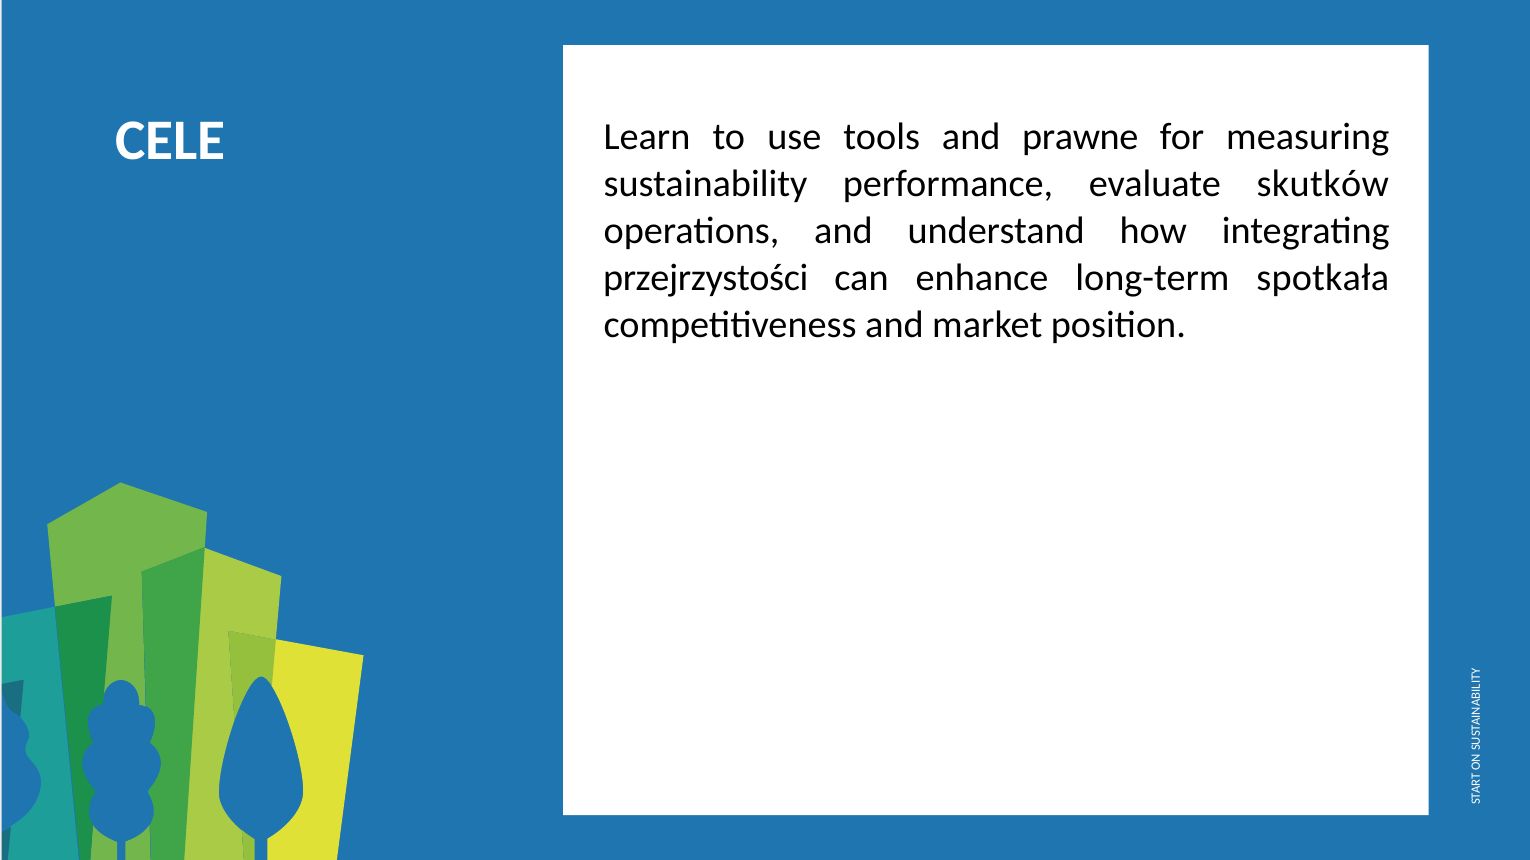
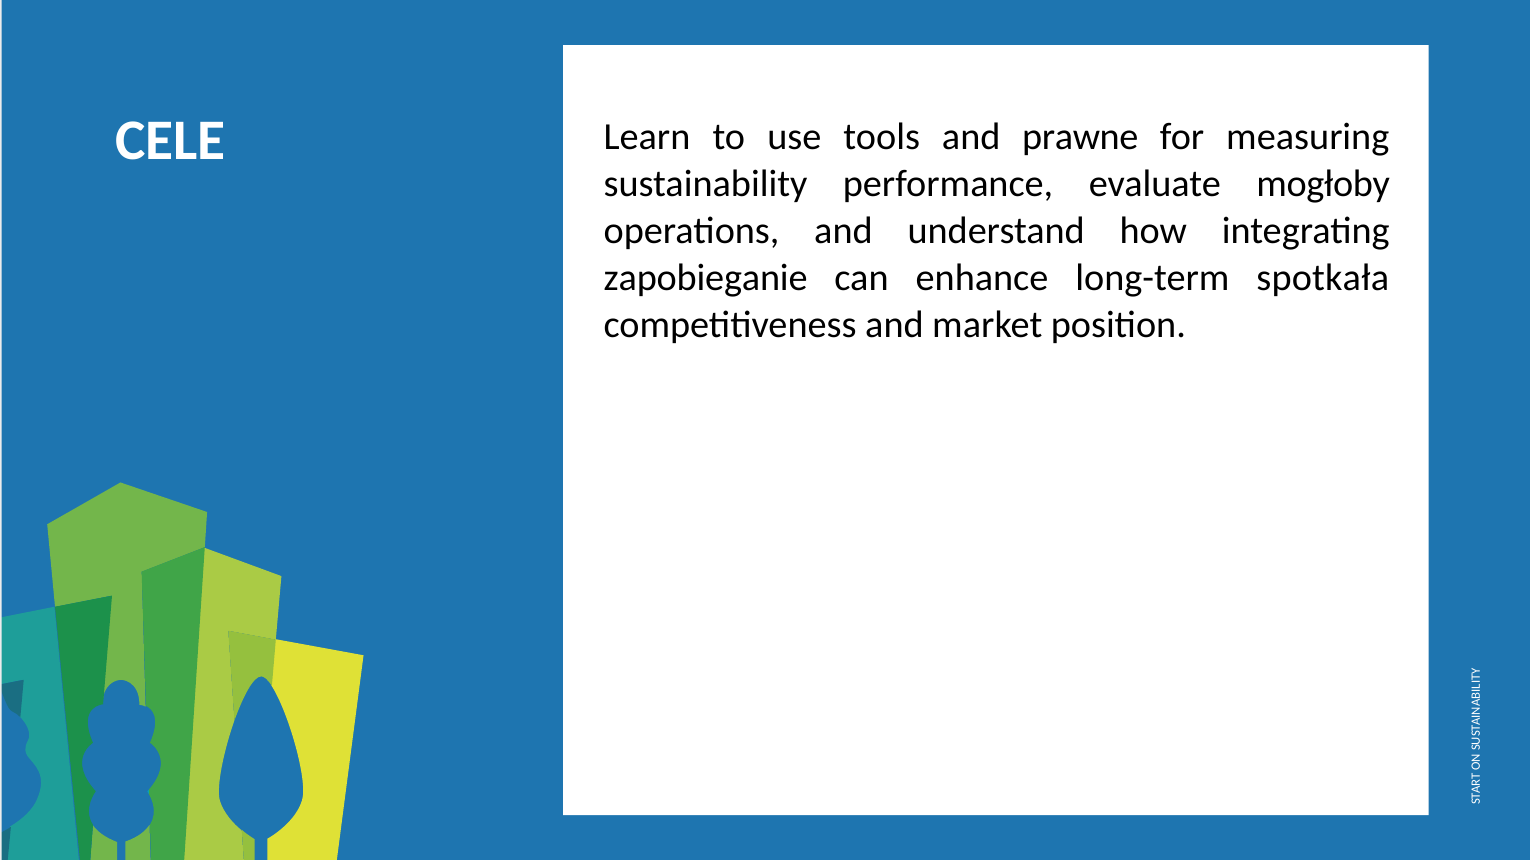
skutków: skutków -> mogłoby (1323, 184)
przejrzystości: przejrzystości -> zapobieganie (706, 278)
